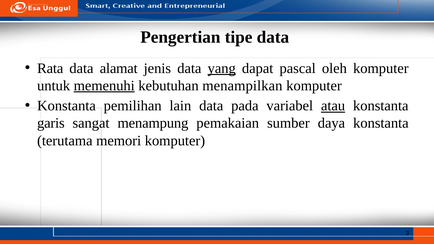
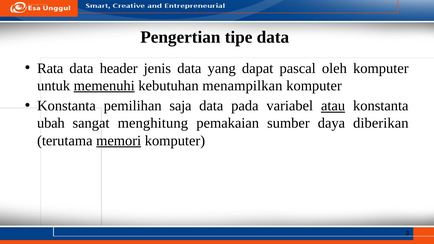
alamat: alamat -> header (119, 68)
yang underline: present -> none (222, 68)
lain: lain -> saja (180, 106)
garis: garis -> ubah (51, 123)
menampung: menampung -> menghitung (153, 123)
daya konstanta: konstanta -> diberikan (381, 123)
memori underline: none -> present (119, 141)
